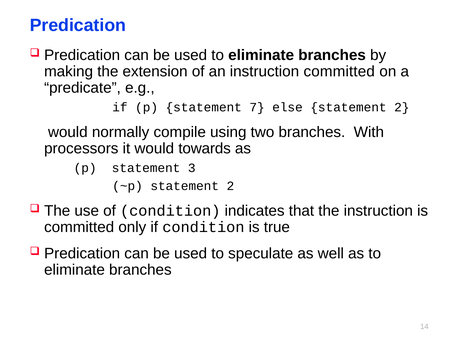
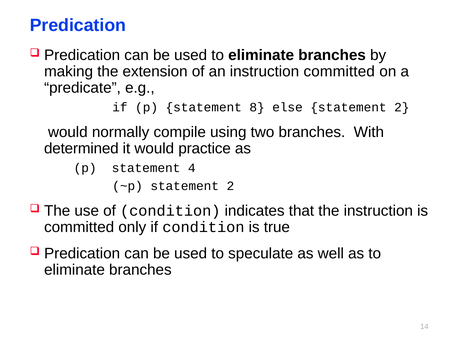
7: 7 -> 8 (257, 107)
processors: processors -> determined (81, 148)
towards: towards -> practice (205, 148)
3: 3 -> 4 (192, 168)
